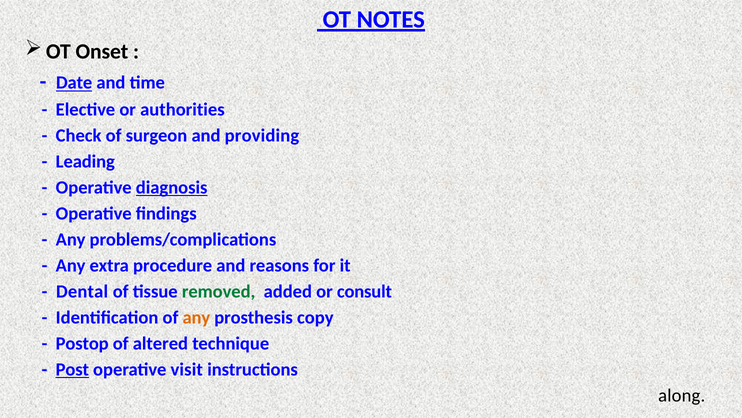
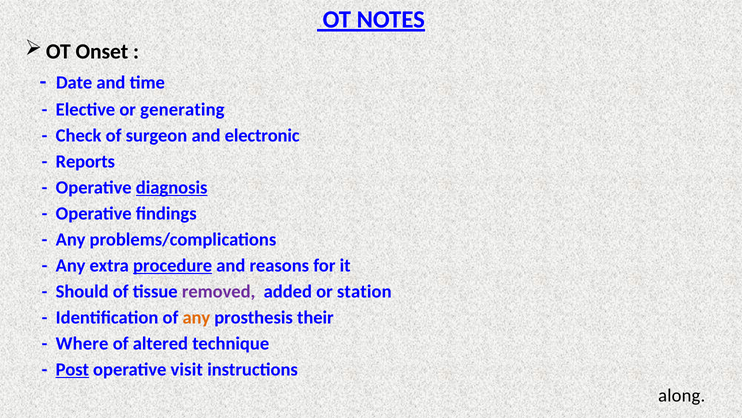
Date underline: present -> none (74, 83)
authorities: authorities -> generating (182, 109)
providing: providing -> electronic (262, 135)
Leading: Leading -> Reports (85, 161)
procedure underline: none -> present (173, 265)
Dental: Dental -> Should (82, 291)
removed colour: green -> purple (219, 291)
consult: consult -> station (364, 291)
copy: copy -> their (315, 317)
Postop: Postop -> Where (82, 343)
